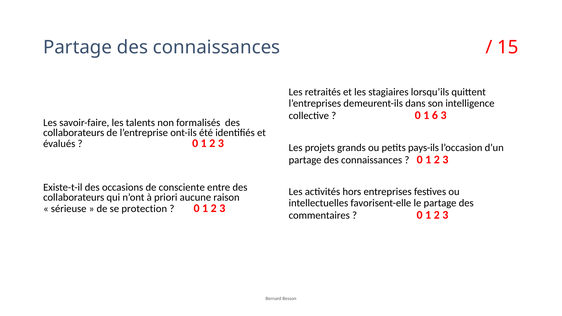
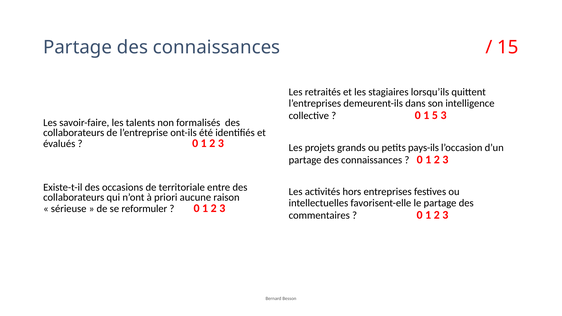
6: 6 -> 5 (435, 115)
consciente: consciente -> territoriale (182, 187)
protection: protection -> reformuler (144, 209)
